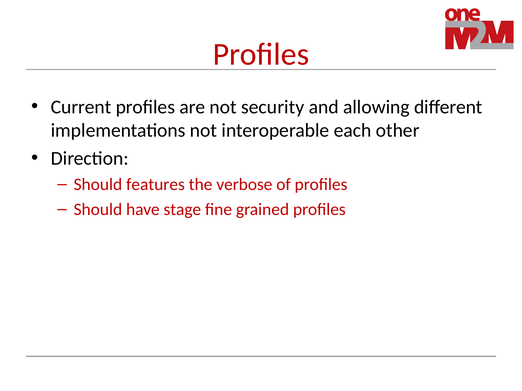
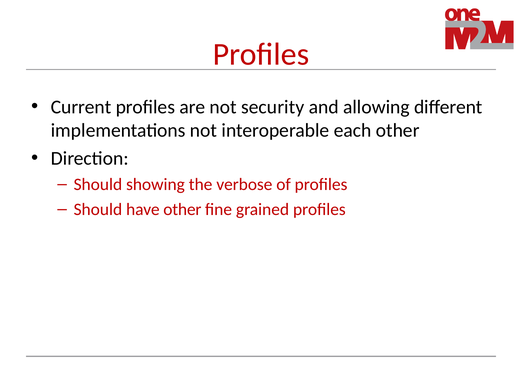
features: features -> showing (155, 185)
have stage: stage -> other (182, 210)
